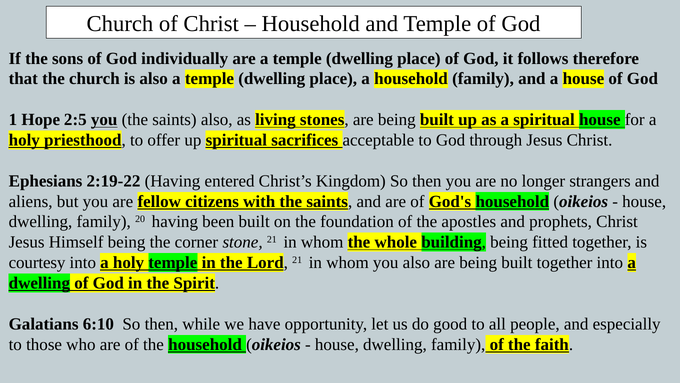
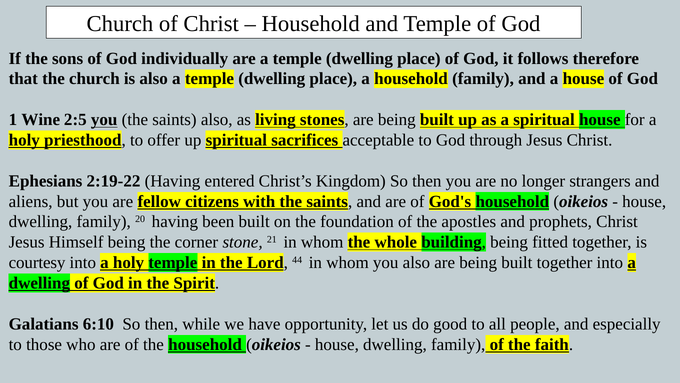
Hope: Hope -> Wine (41, 120)
Lord 21: 21 -> 44 (297, 260)
